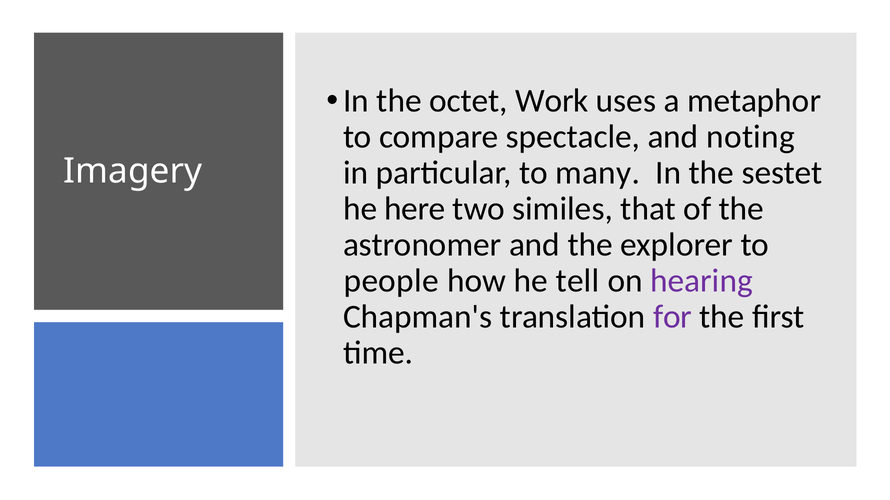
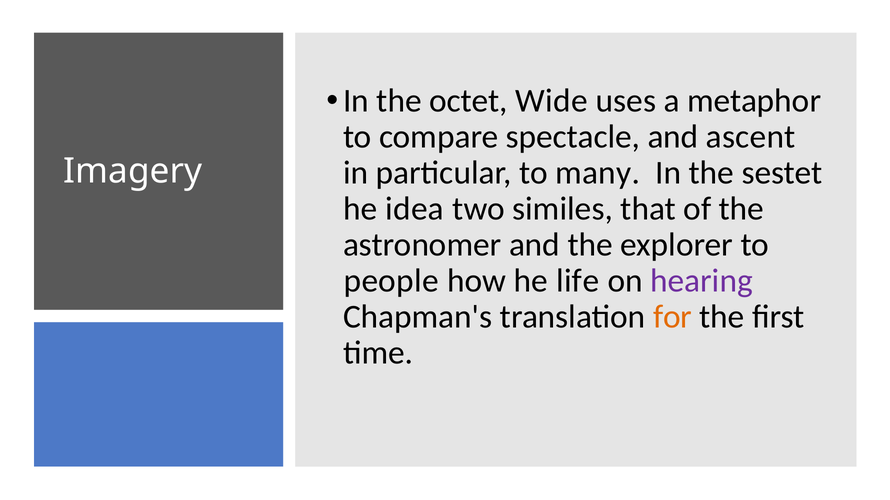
Work: Work -> Wide (552, 101)
noting: noting -> ascent (751, 137)
here: here -> idea (415, 209)
tell: tell -> life (578, 281)
for colour: purple -> orange (673, 317)
